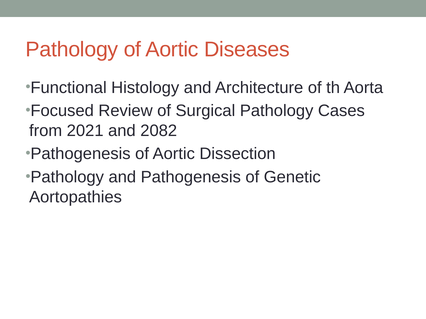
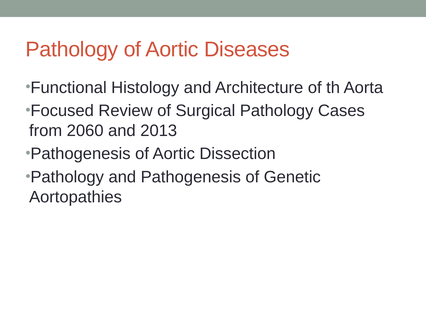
2021: 2021 -> 2060 (85, 131)
2082: 2082 -> 2013 (159, 131)
